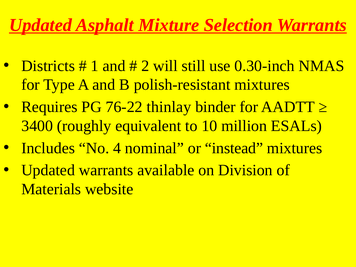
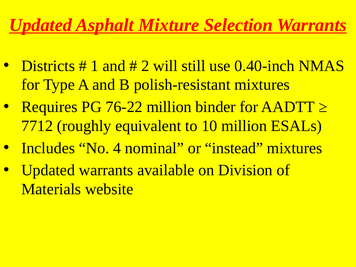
0.30-inch: 0.30-inch -> 0.40-inch (265, 66)
76-22 thinlay: thinlay -> million (169, 107)
3400: 3400 -> 7712 (37, 126)
